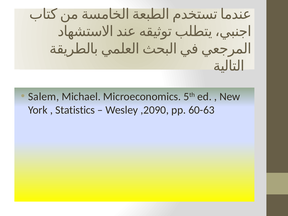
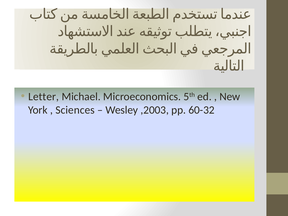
Salem: Salem -> Letter (44, 97)
Statistics: Statistics -> Sciences (75, 110)
,2090: ,2090 -> ,2003 (155, 110)
60-63: 60-63 -> 60-32 (201, 110)
